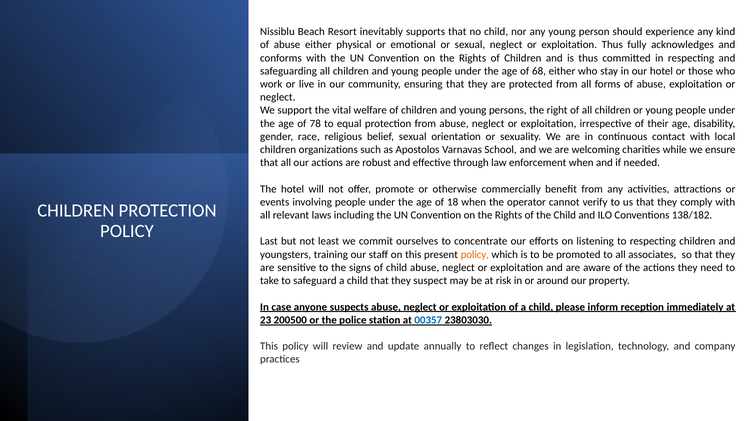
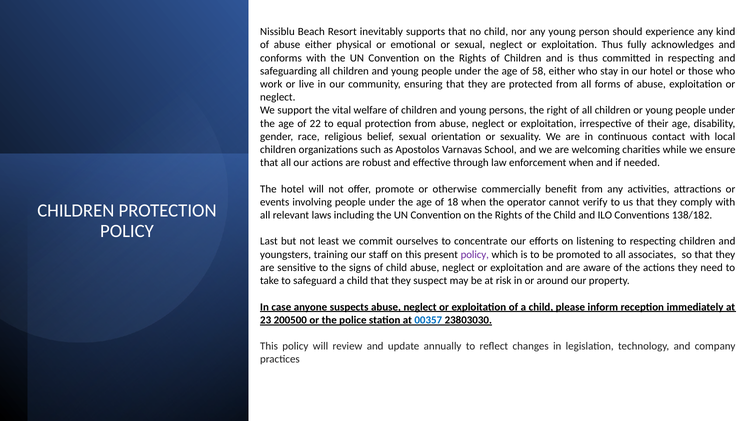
68: 68 -> 58 (539, 71)
78: 78 -> 22 (315, 124)
policy colour: orange -> purple (475, 255)
